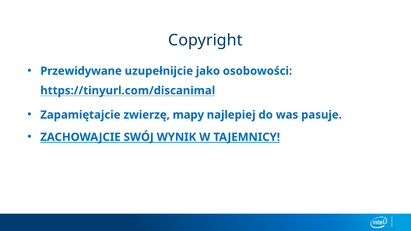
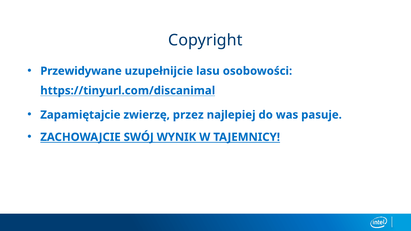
jako: jako -> lasu (208, 71)
mapy: mapy -> przez (188, 115)
